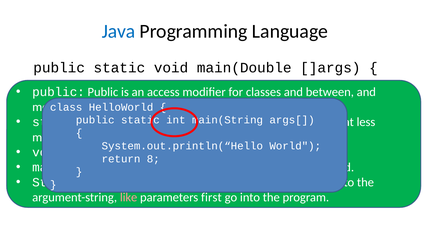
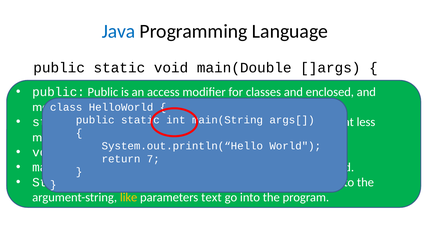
between: between -> enclosed (330, 92)
8: 8 -> 7 (153, 159)
like colour: pink -> yellow (129, 197)
parameters first: first -> text (211, 197)
